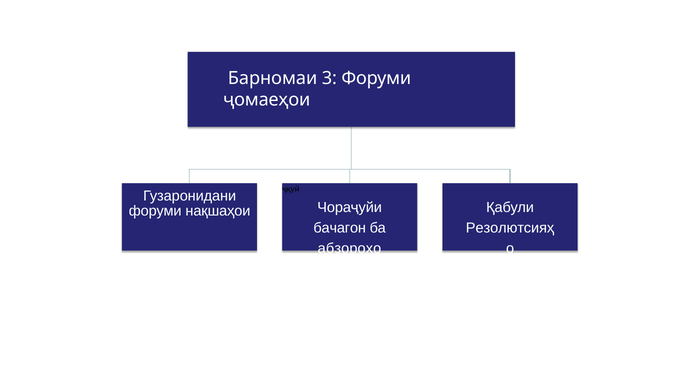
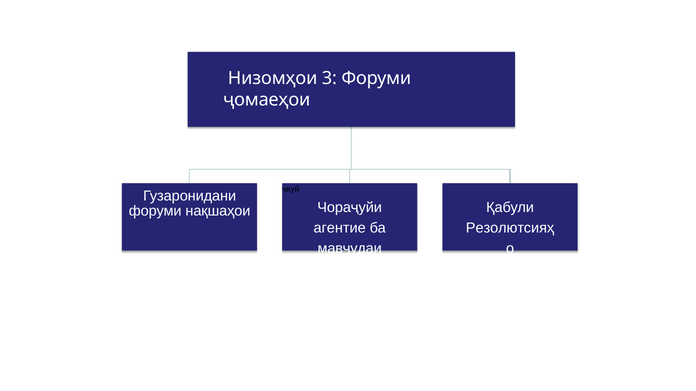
Барномаи: Барномаи -> Низомҳои (273, 78)
бачагон: бачагон -> агентие (340, 228)
абзороҳо: абзороҳо -> мавҷудаи (350, 249)
